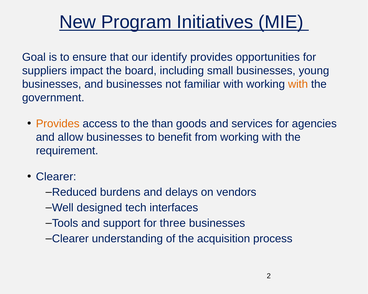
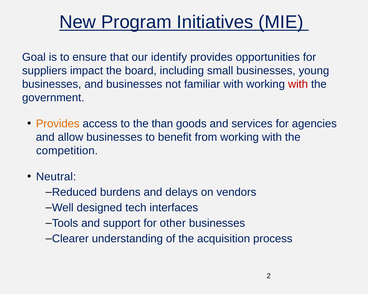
with colour: orange -> red (298, 84)
requirement: requirement -> competition (67, 151)
Clearer: Clearer -> Neutral (56, 177)
three: three -> other (173, 224)
